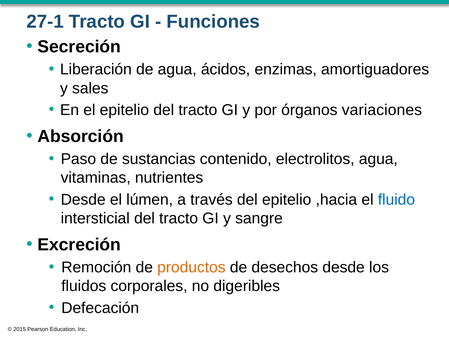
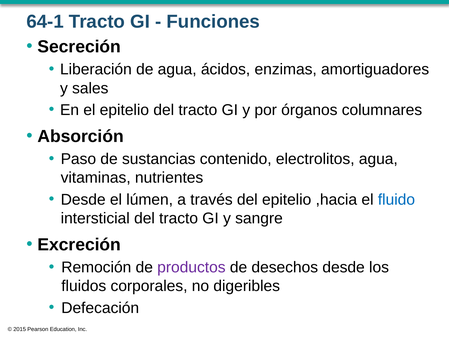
27-1: 27-1 -> 64-1 (45, 22)
variaciones: variaciones -> columnares (382, 110)
productos colour: orange -> purple (191, 267)
